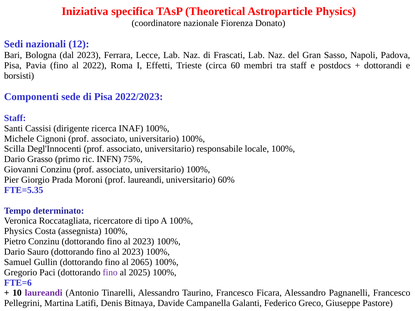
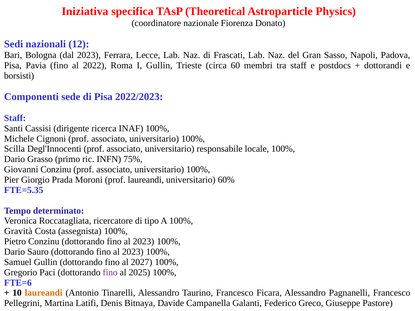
I Effetti: Effetti -> Gullin (159, 65)
Physics: Physics -> Gravità (18, 231)
2065: 2065 -> 2027 (142, 262)
laureandi colour: purple -> orange (44, 293)
